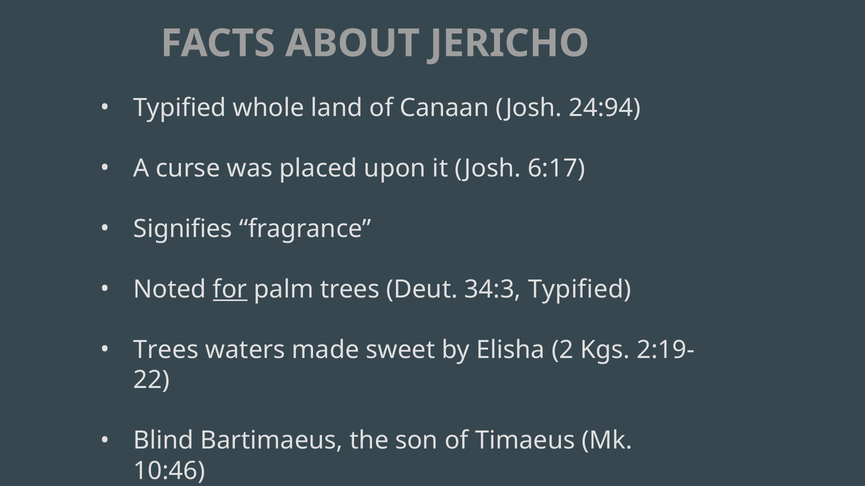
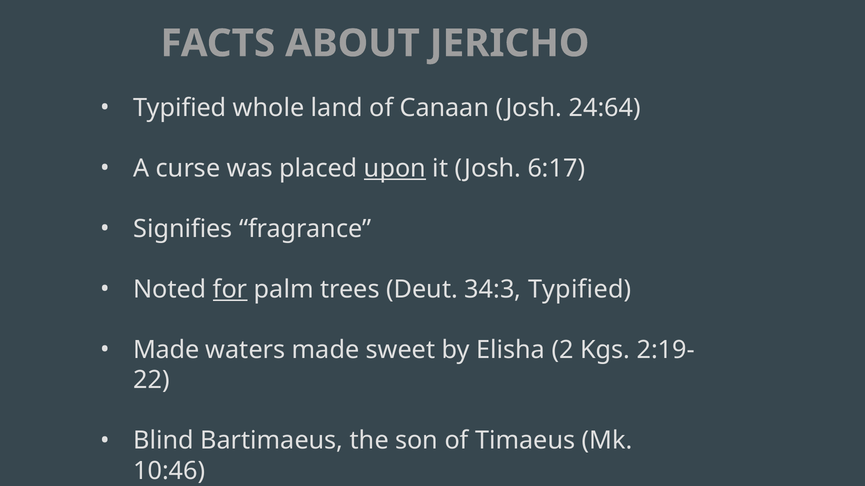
24:94: 24:94 -> 24:64 (605, 108)
upon underline: none -> present (395, 169)
Trees: Trees -> Made (166, 350)
